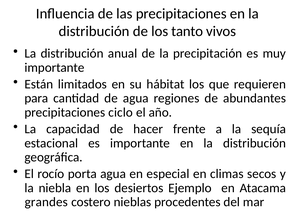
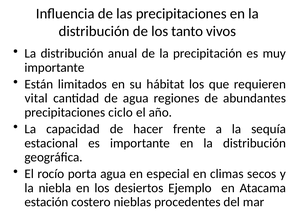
para: para -> vital (36, 98)
grandes: grandes -> estación (46, 202)
